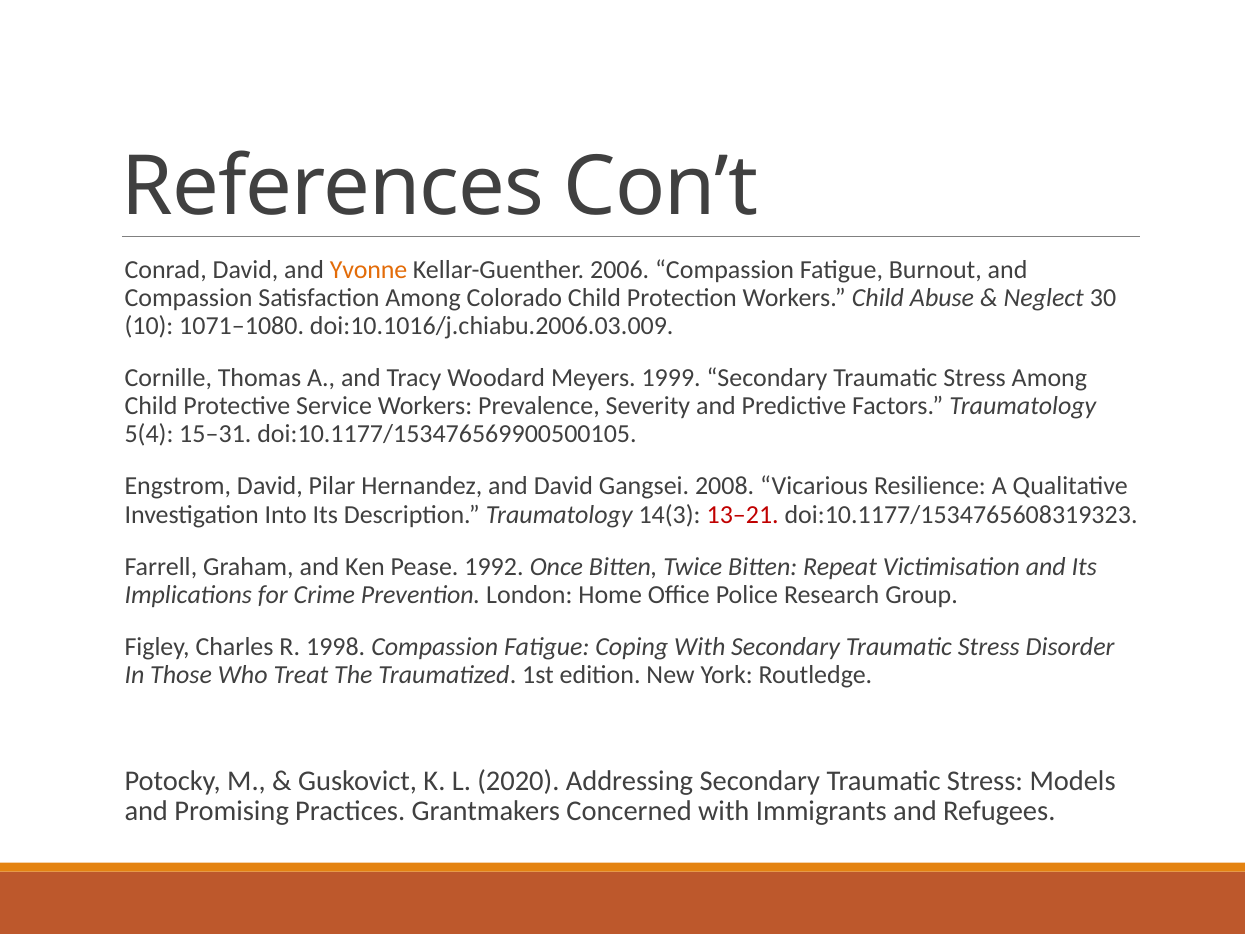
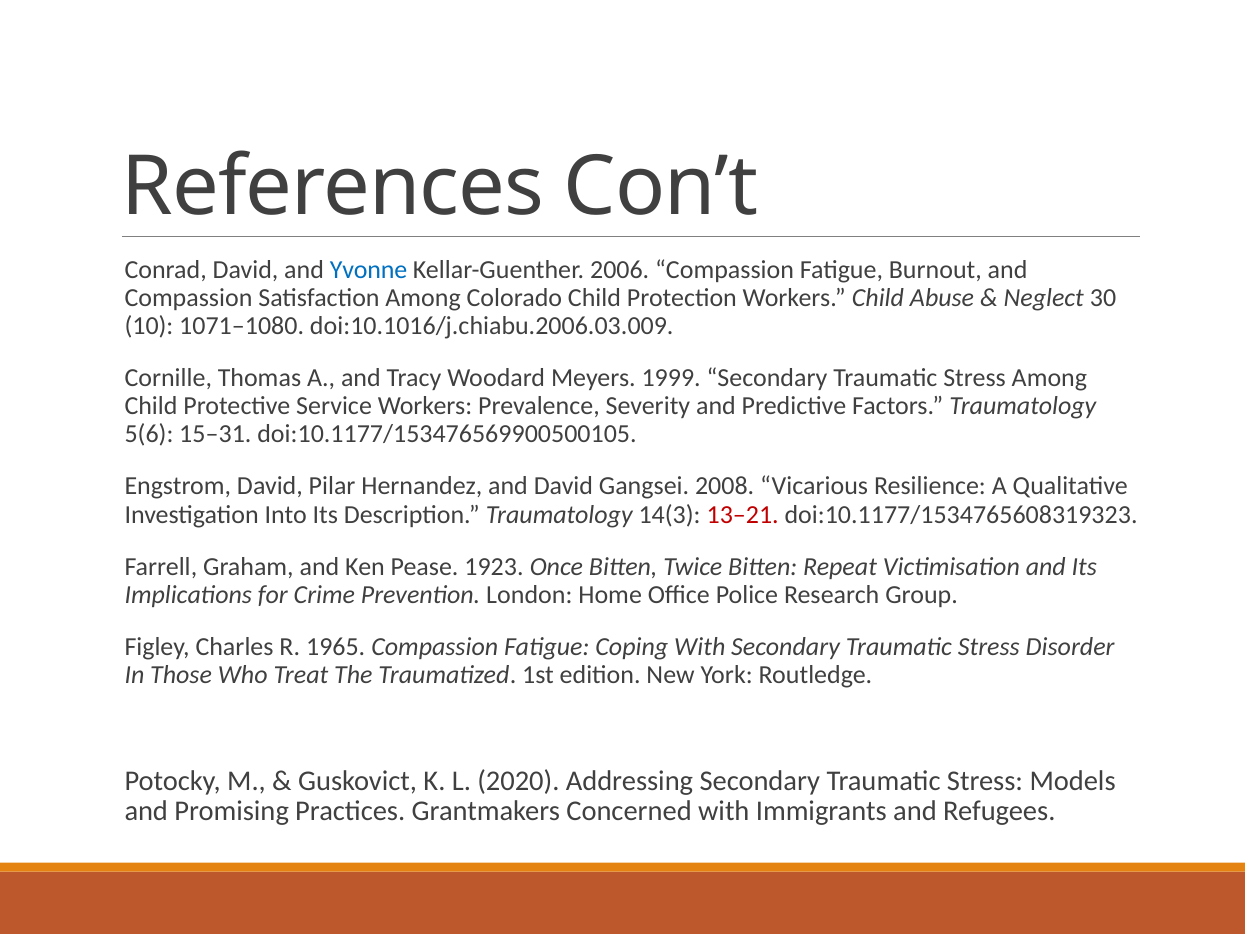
Yvonne colour: orange -> blue (369, 270)
5(4: 5(4 -> 5(6 (149, 434)
1992: 1992 -> 1923 (494, 566)
1998: 1998 -> 1965 (336, 647)
